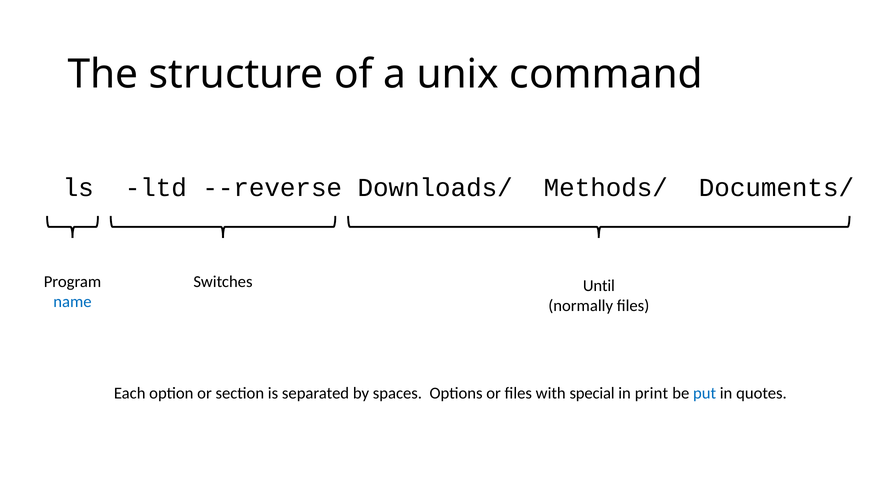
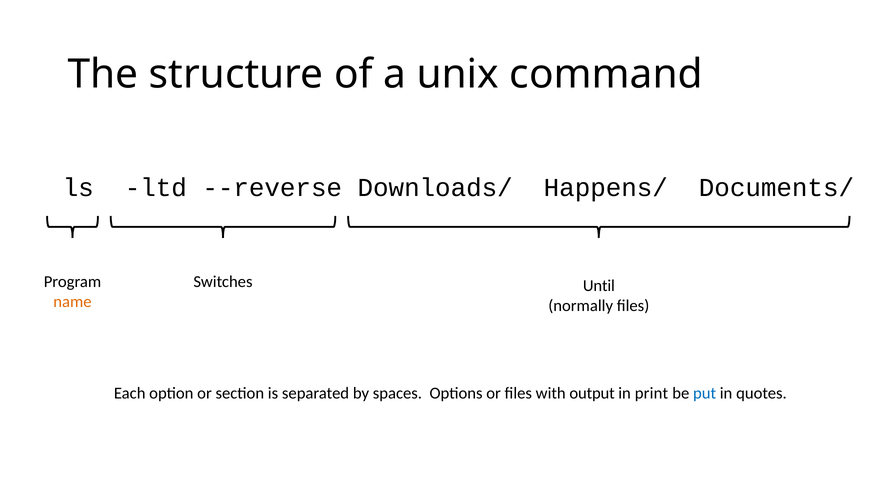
Methods/: Methods/ -> Happens/ (606, 188)
name colour: blue -> orange (72, 302)
special: special -> output (592, 394)
